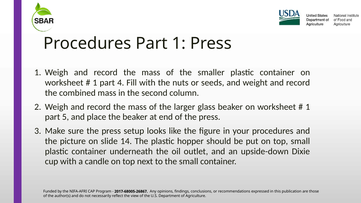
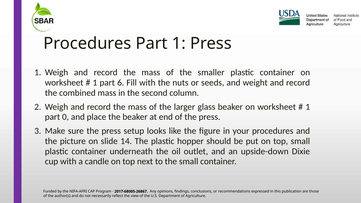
4: 4 -> 6 (121, 83)
5: 5 -> 0 (66, 117)
